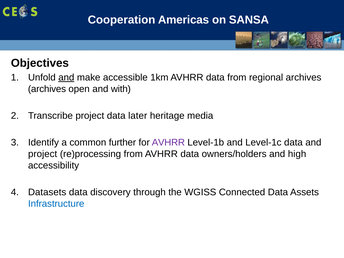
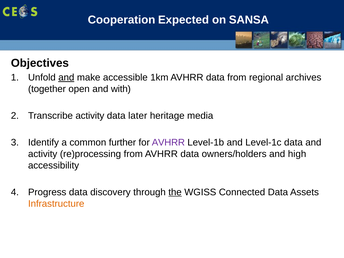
Americas: Americas -> Expected (183, 20)
archives: archives -> together (47, 89)
Transcribe project: project -> activity (90, 116)
project: project -> activity (43, 154)
Datasets: Datasets -> Progress (47, 192)
the underline: none -> present (175, 192)
Infrastructure colour: blue -> orange (56, 204)
